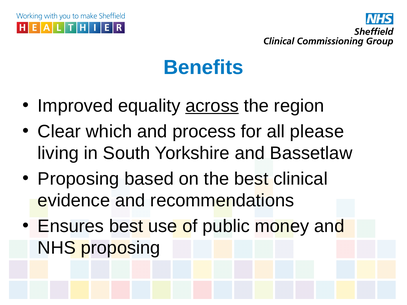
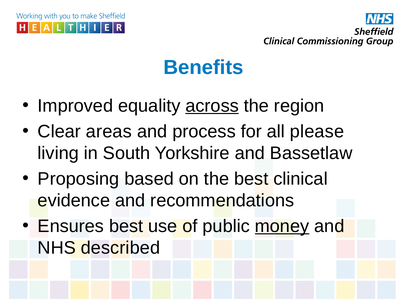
which: which -> areas (109, 132)
money underline: none -> present (282, 226)
NHS proposing: proposing -> described (120, 248)
